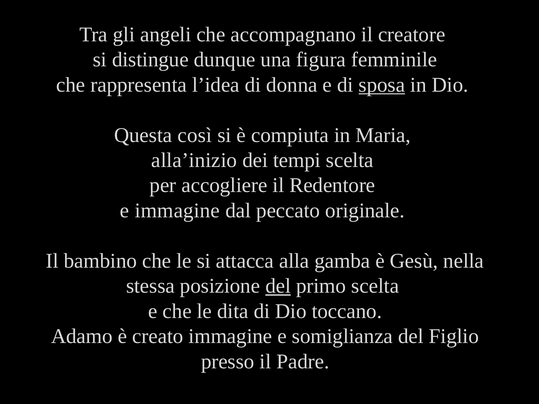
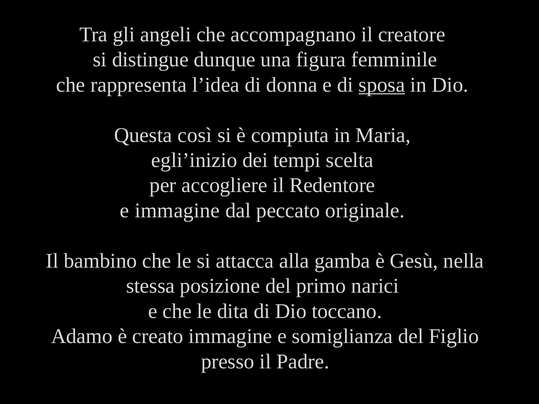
alla’inizio: alla’inizio -> egli’inizio (194, 160)
del underline: present -> none (278, 286)
primo scelta: scelta -> narici (375, 286)
